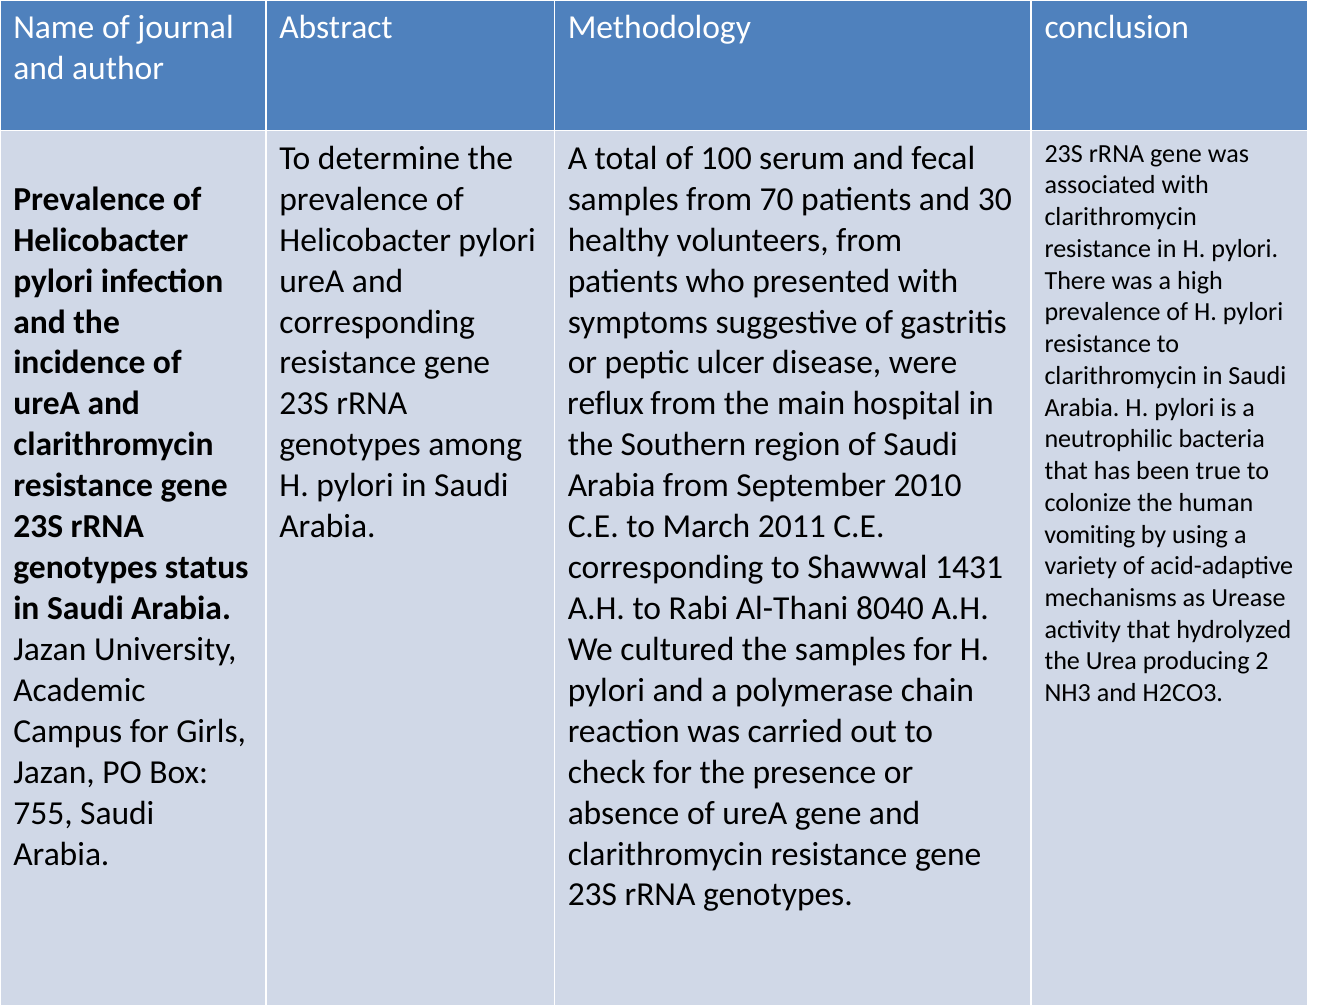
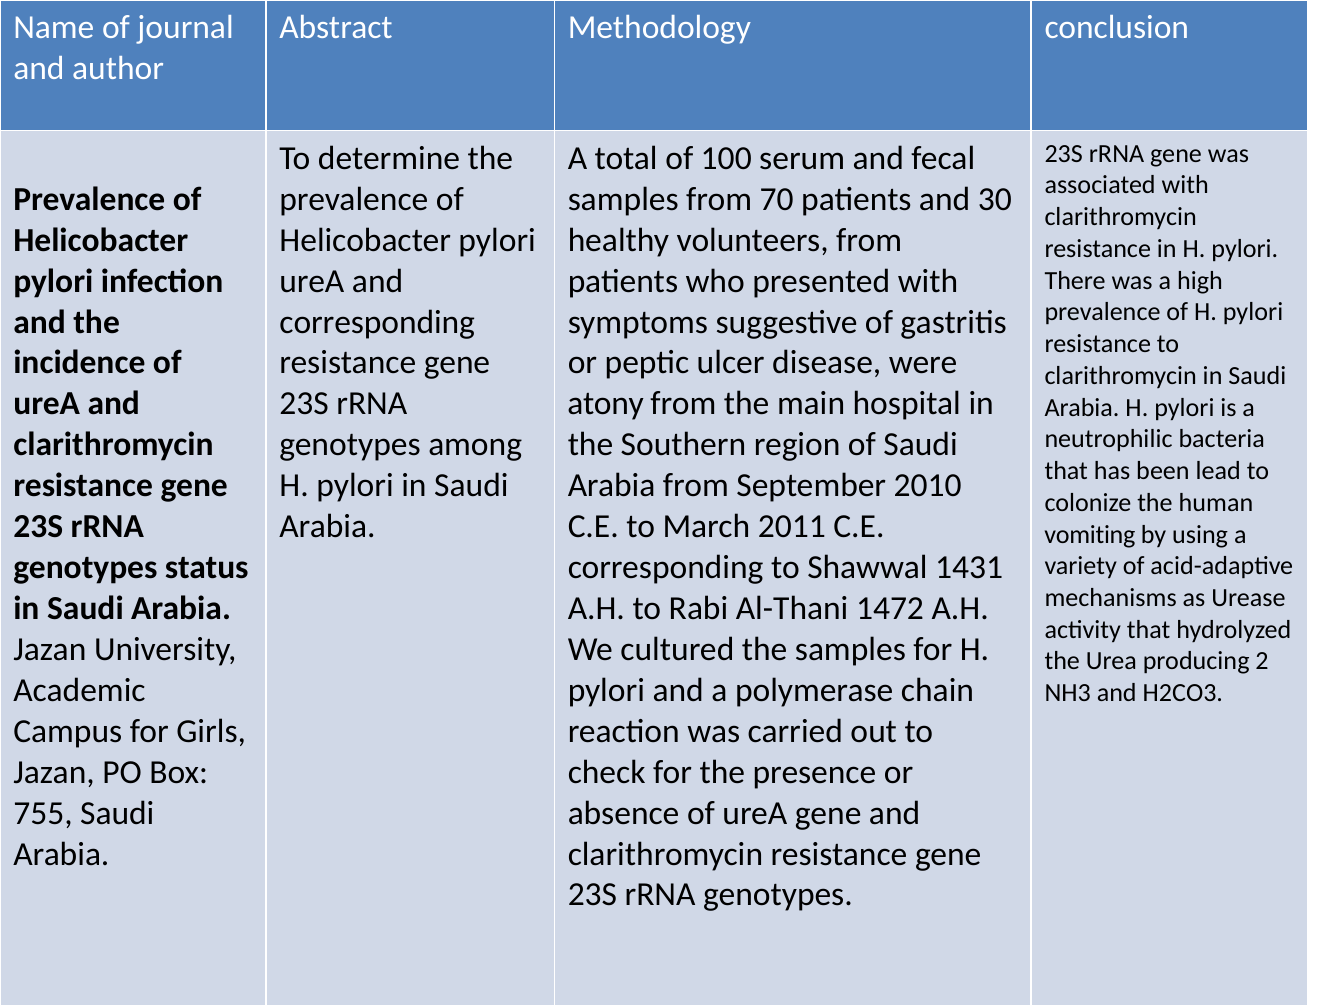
reflux: reflux -> atony (606, 404)
true: true -> lead (1218, 471)
8040: 8040 -> 1472 (890, 609)
